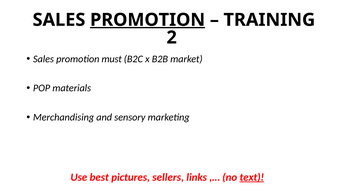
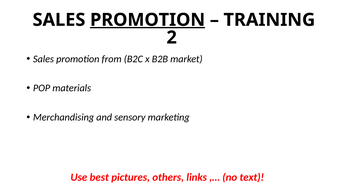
must: must -> from (112, 59)
sellers: sellers -> others (168, 177)
text underline: present -> none (252, 177)
